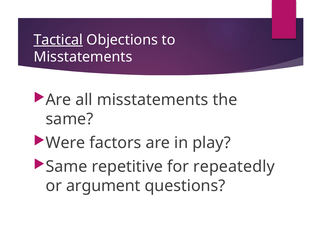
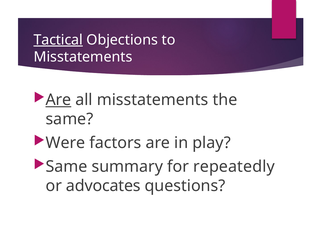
Are underline: none -> present (58, 100)
repetitive: repetitive -> summary (127, 166)
argument: argument -> advocates (103, 186)
